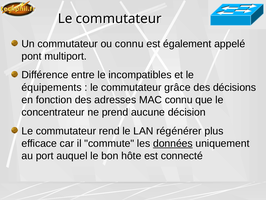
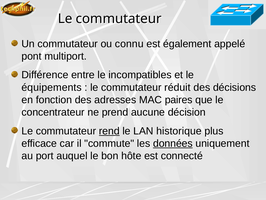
grâce: grâce -> réduit (177, 87)
MAC connu: connu -> paires (179, 100)
rend underline: none -> present (109, 131)
régénérer: régénérer -> historique (179, 131)
